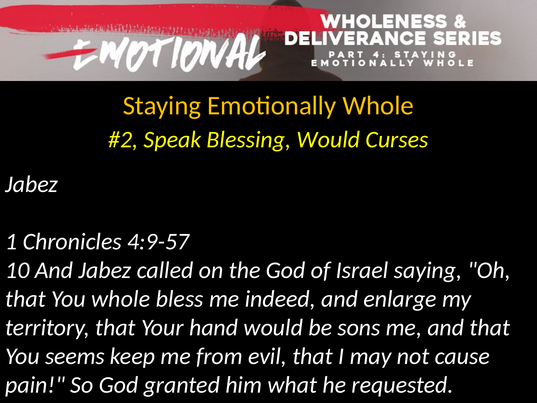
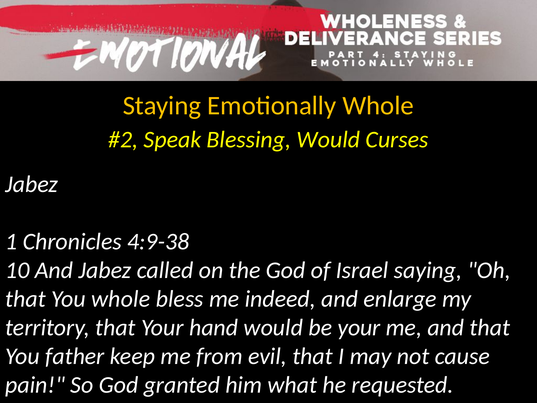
4:9-57: 4:9-57 -> 4:9-38 (158, 241)
be sons: sons -> your (359, 327)
seems: seems -> father (75, 356)
